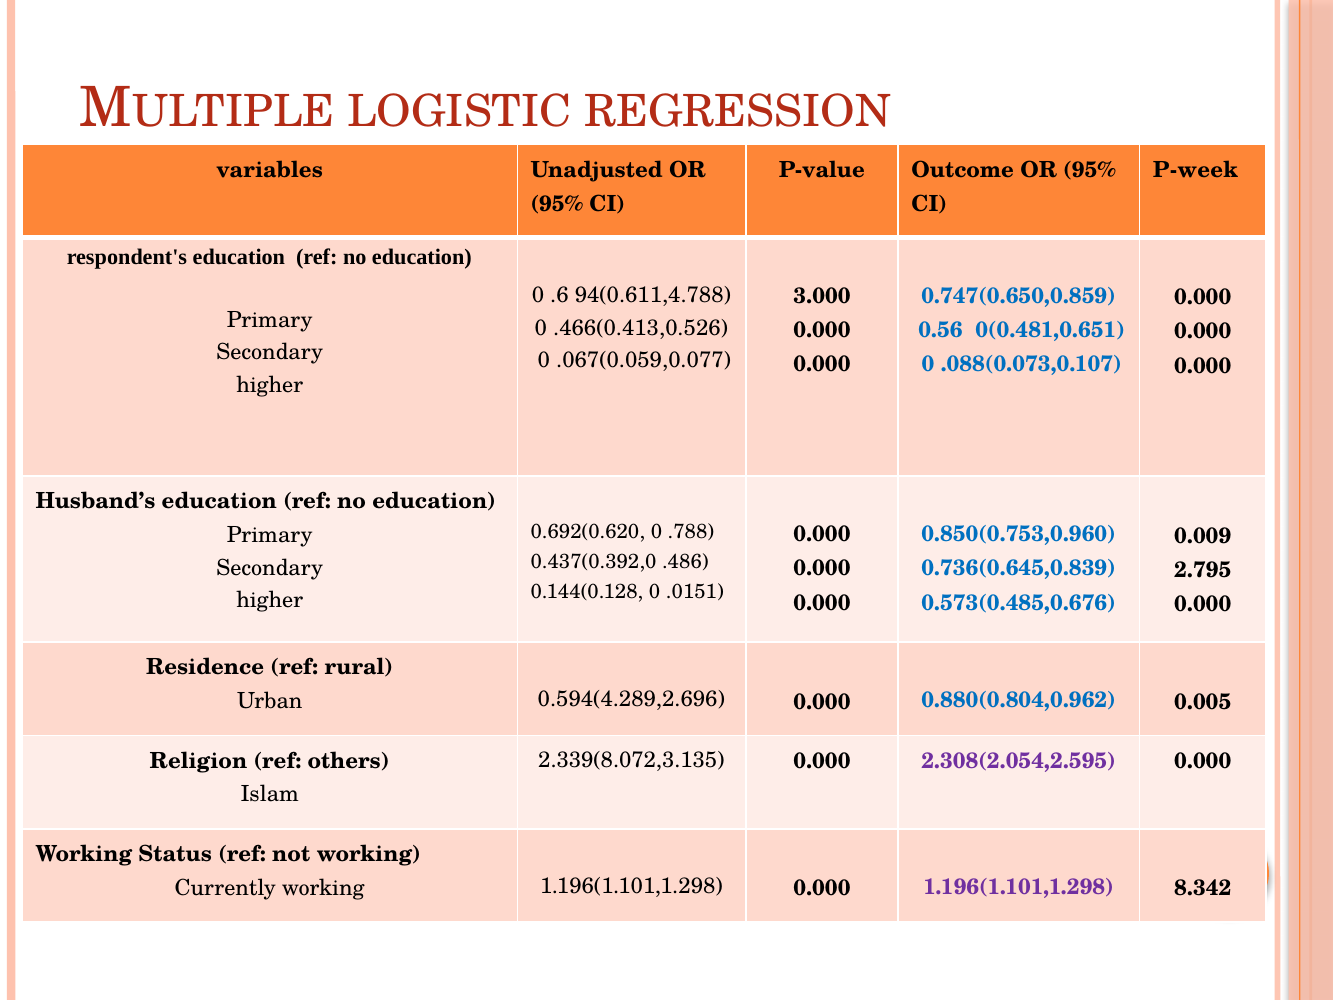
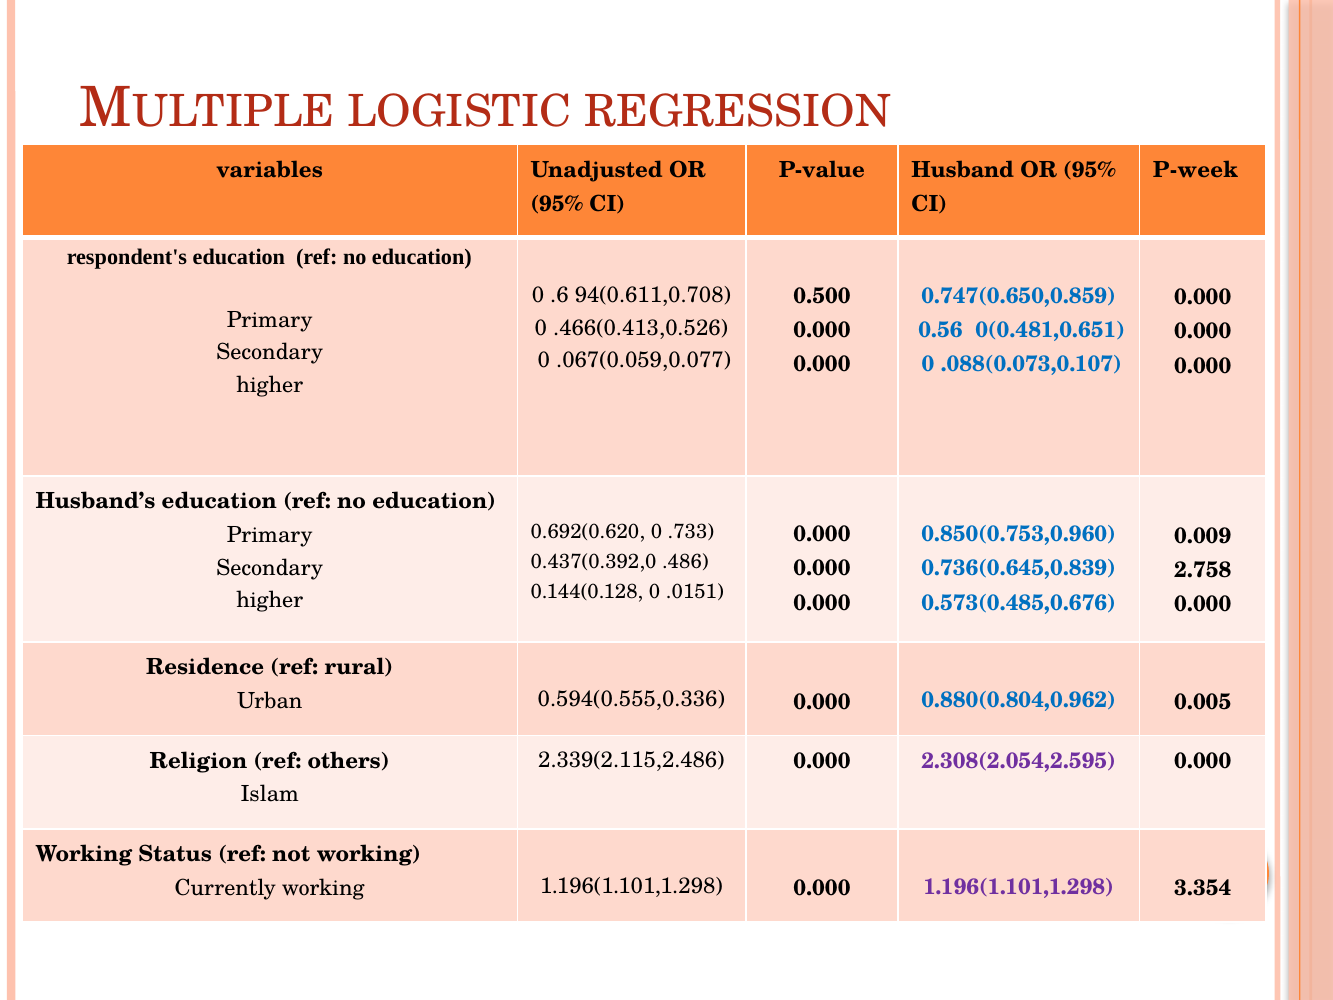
Outcome: Outcome -> Husband (963, 170)
94(0.611,4.788: 94(0.611,4.788 -> 94(0.611,0.708 (653, 295)
3.000: 3.000 -> 0.500 (822, 296)
.788: .788 -> .733 (691, 532)
2.795: 2.795 -> 2.758 (1203, 570)
0.594(4.289,2.696: 0.594(4.289,2.696 -> 0.594(0.555,0.336 (631, 699)
2.339(8.072,3.135: 2.339(8.072,3.135 -> 2.339(2.115,2.486 (631, 760)
8.342: 8.342 -> 3.354 (1203, 888)
